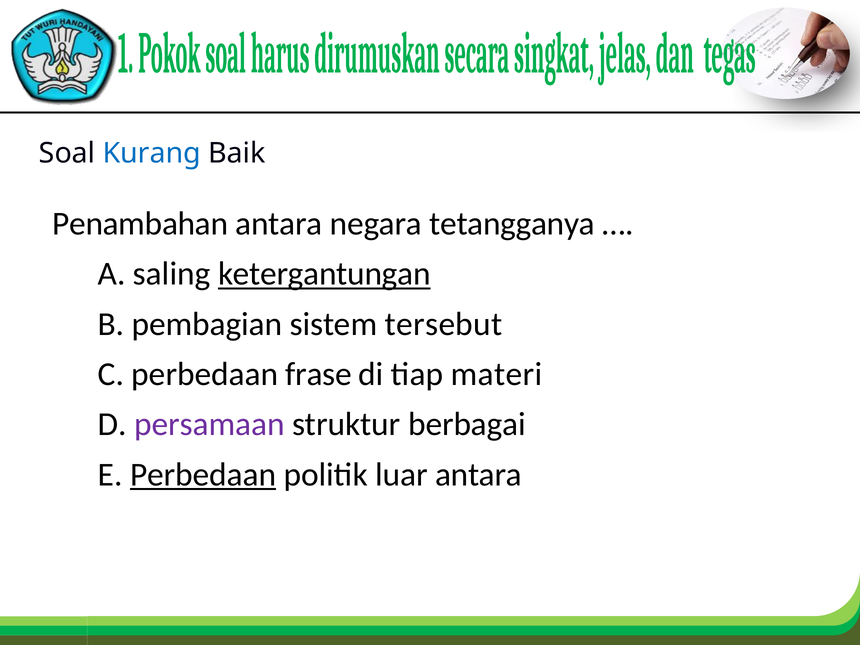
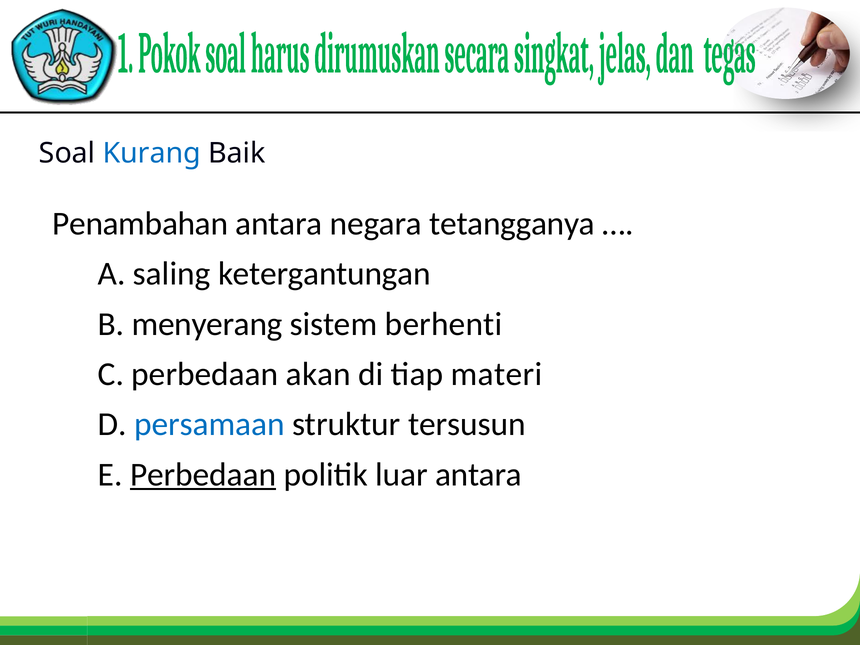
ketergantungan underline: present -> none (324, 274)
pembagian: pembagian -> menyerang (207, 324)
tersebut: tersebut -> berhenti (444, 324)
frase: frase -> akan (318, 374)
persamaan colour: purple -> blue (209, 424)
berbagai: berbagai -> tersusun (467, 424)
